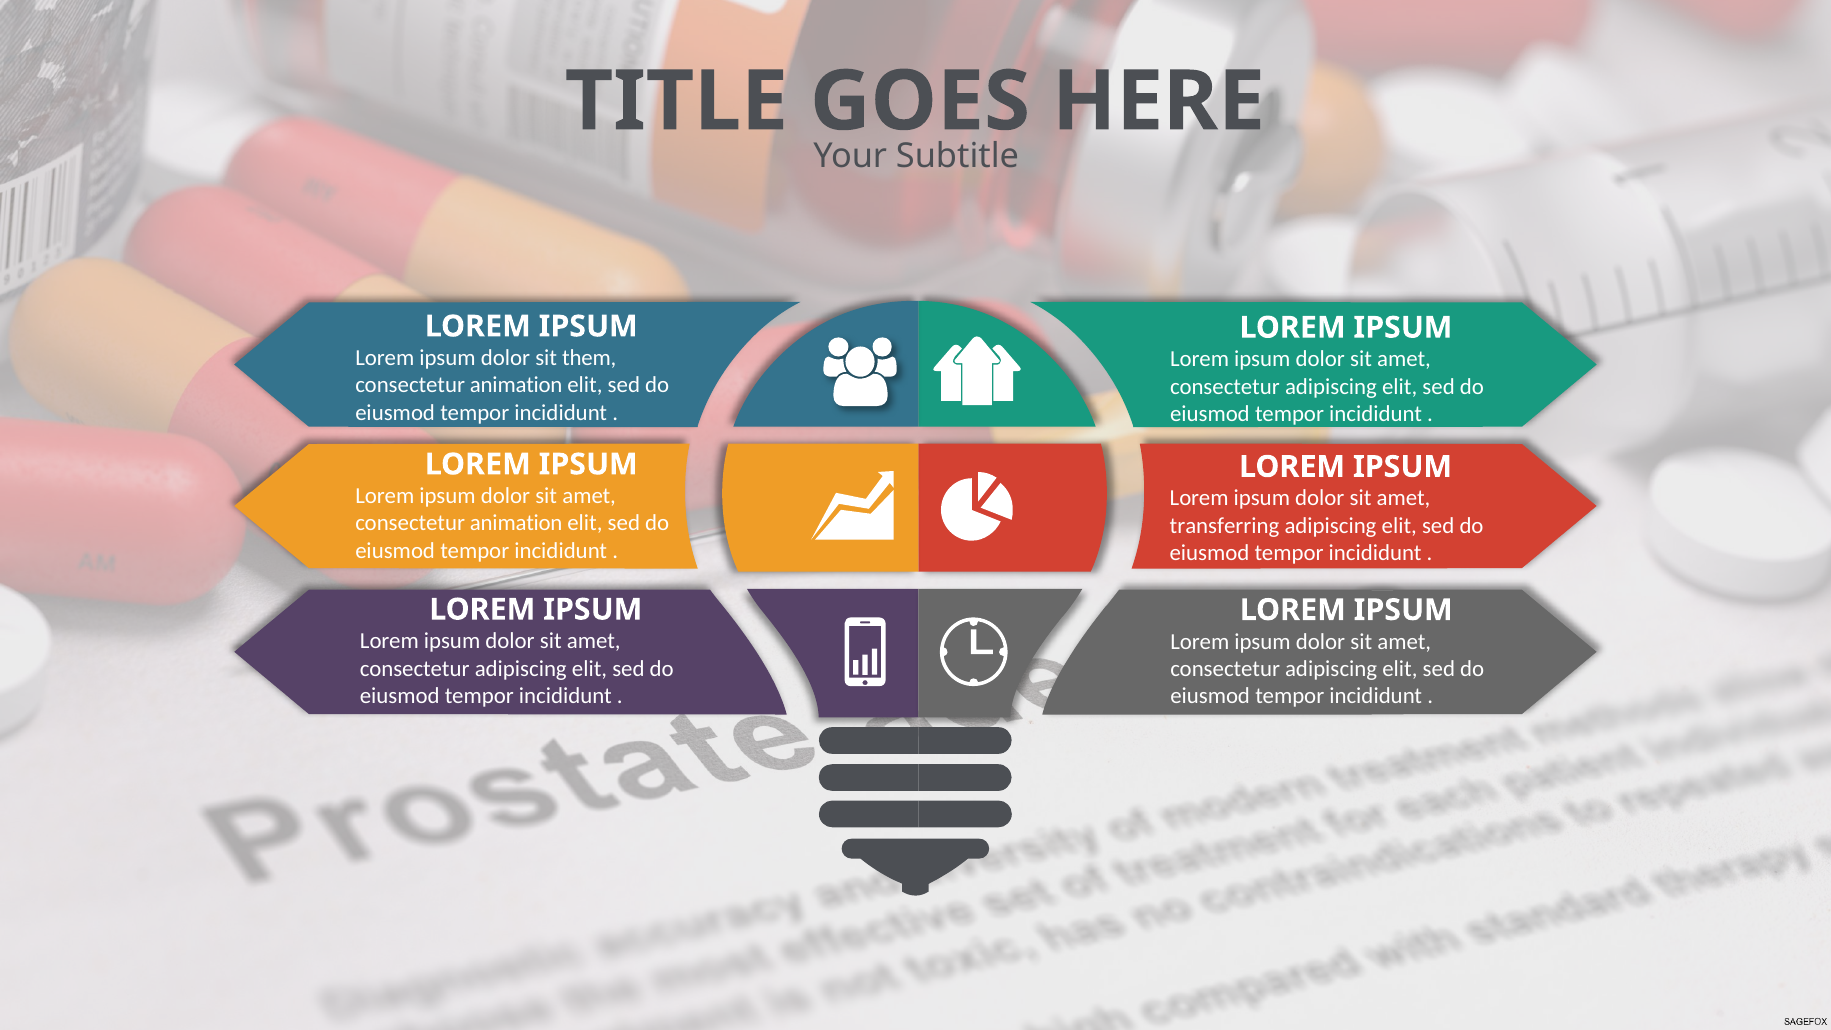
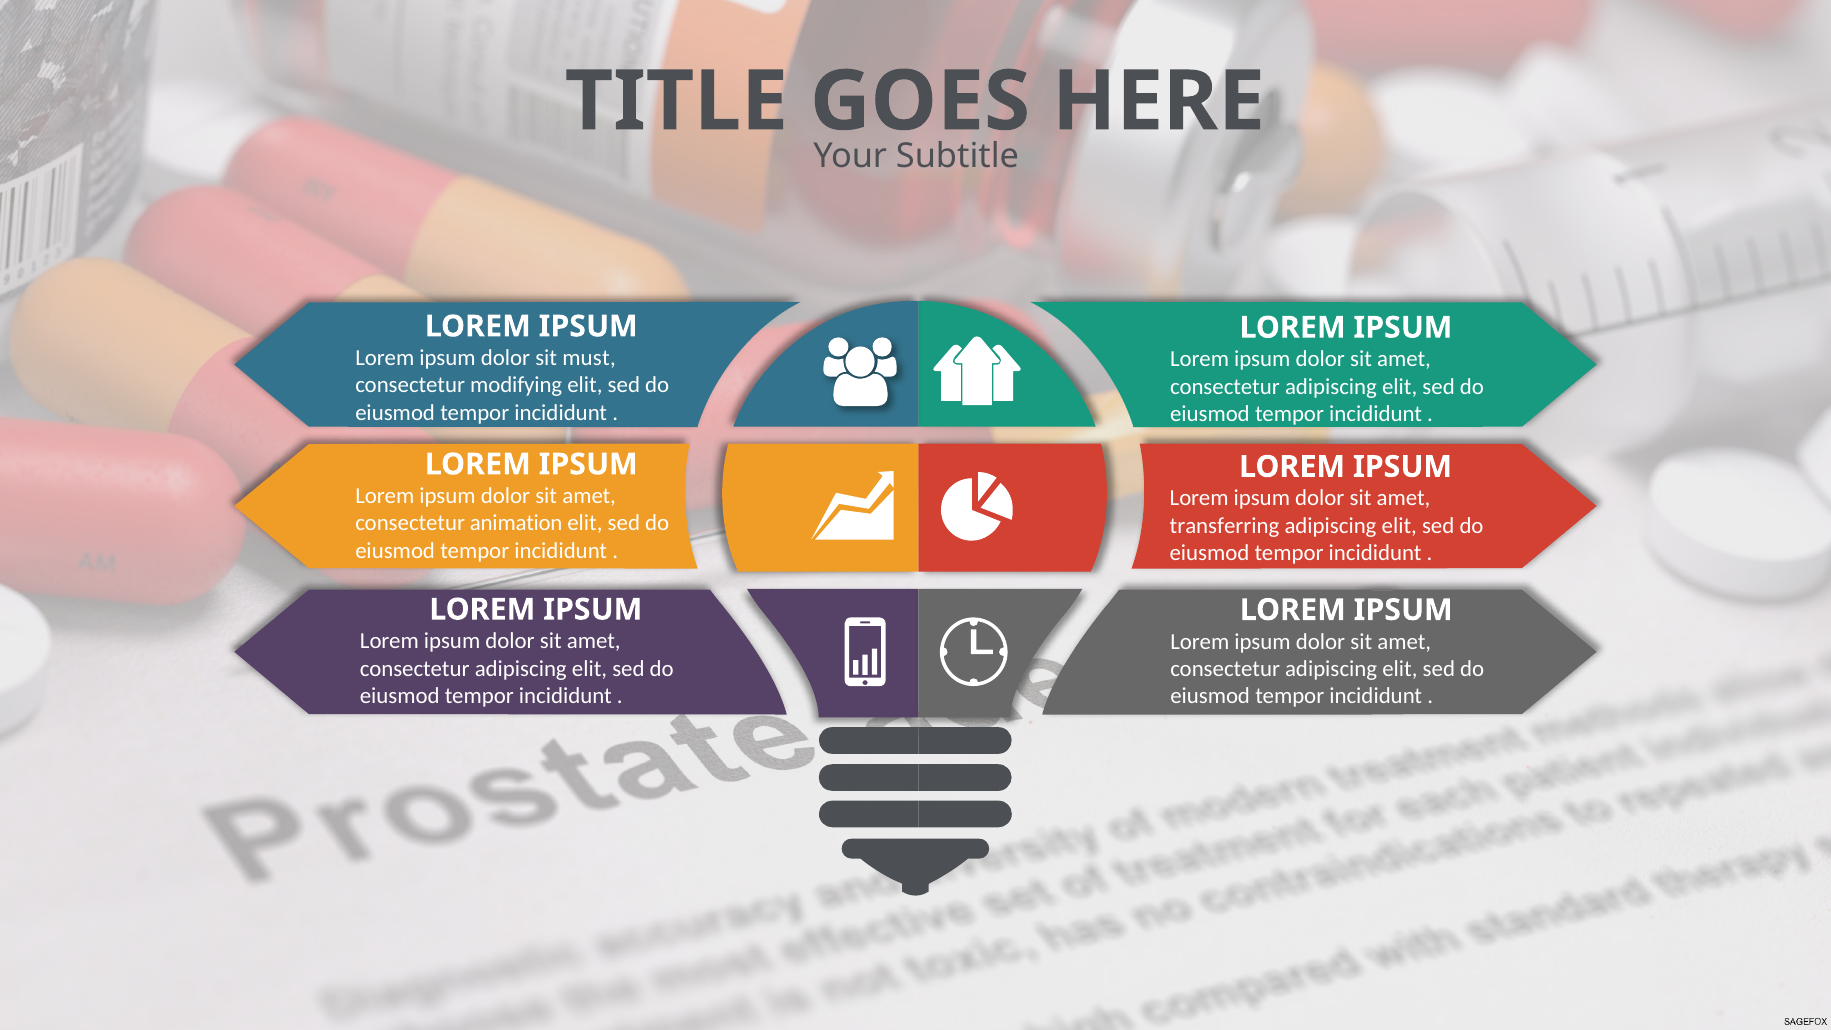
them: them -> must (589, 358)
animation: animation -> modifying (516, 385)
